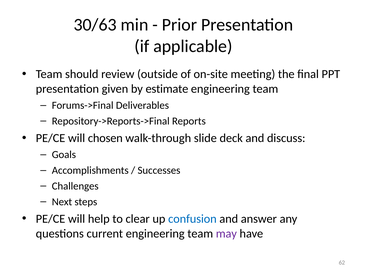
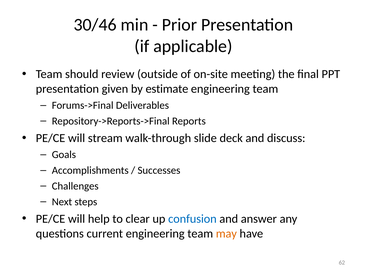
30/63: 30/63 -> 30/46 (95, 25)
chosen: chosen -> stream (105, 138)
may colour: purple -> orange (226, 234)
